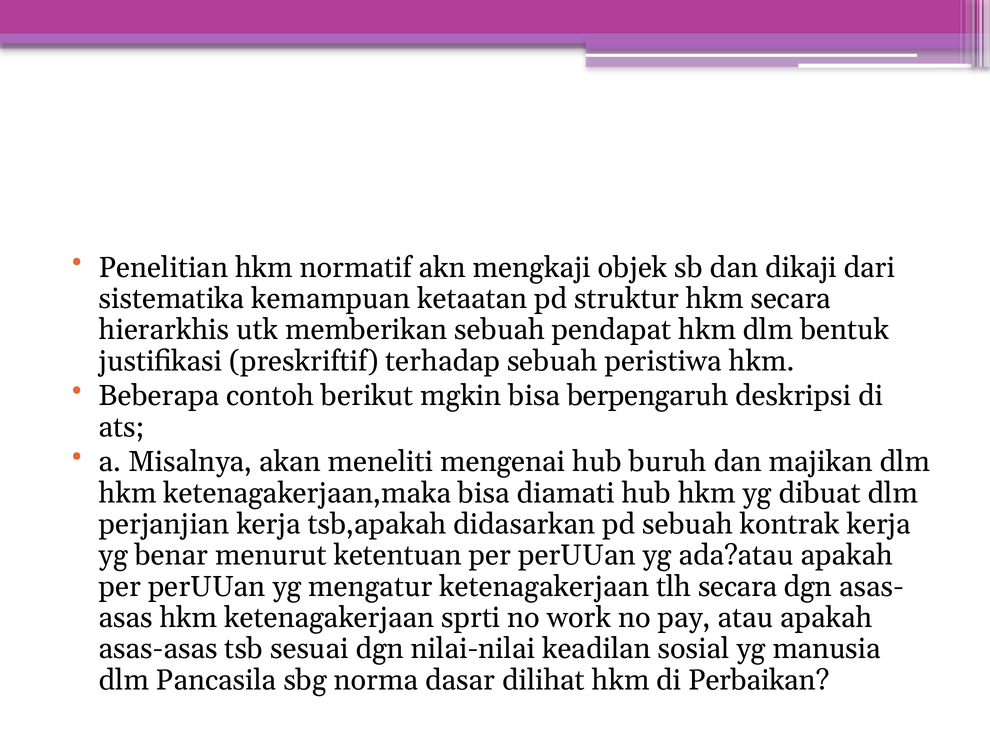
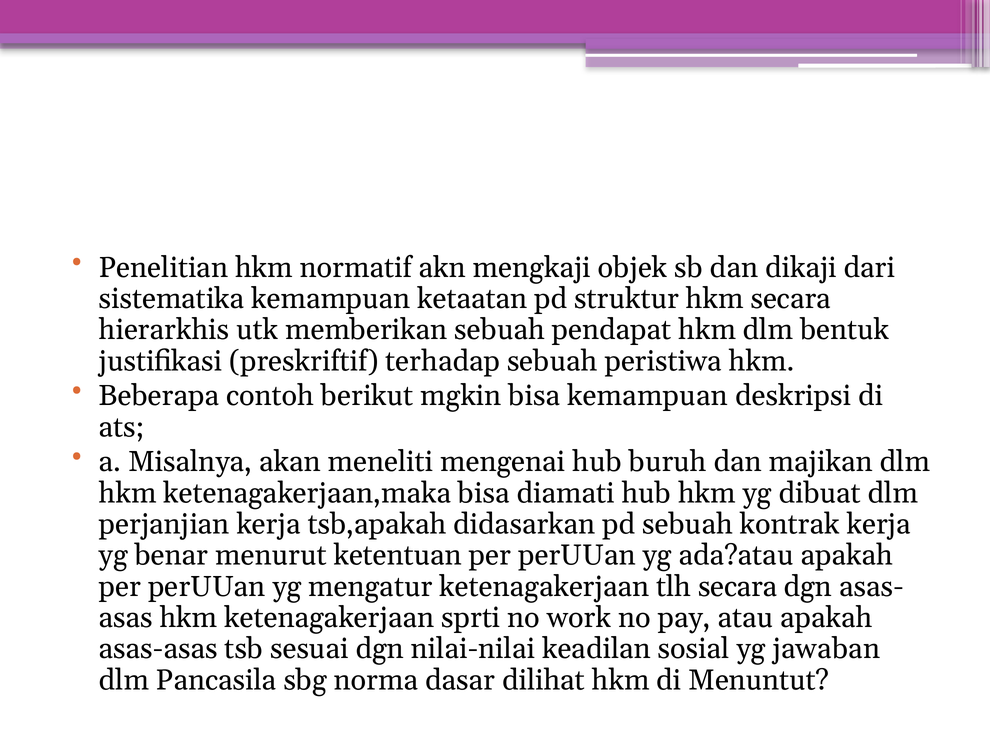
bisa berpengaruh: berpengaruh -> kemampuan (648, 396)
manusia: manusia -> jawaban (826, 649)
Perbaikan: Perbaikan -> Menuntut (759, 681)
